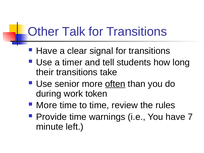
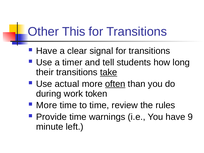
Talk: Talk -> This (74, 32)
take underline: none -> present (109, 72)
senior: senior -> actual (67, 84)
7: 7 -> 9 (190, 117)
